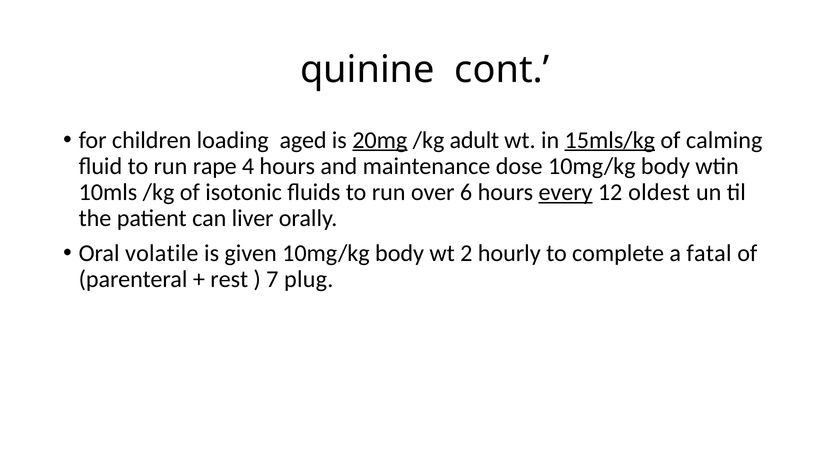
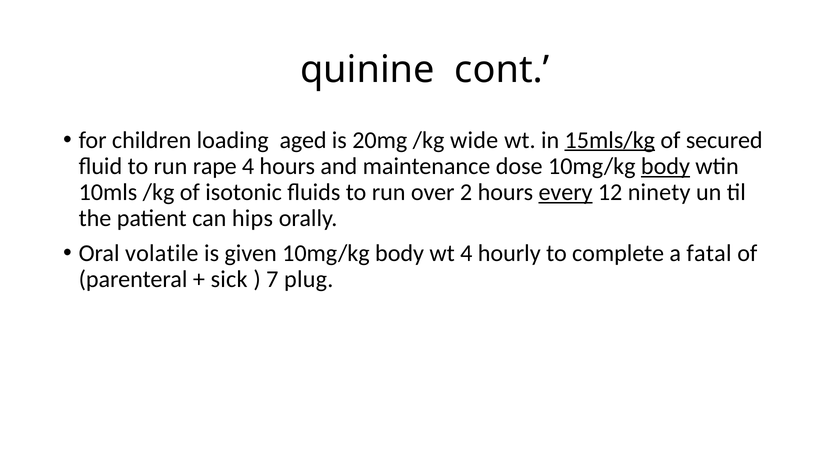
20mg underline: present -> none (380, 140)
adult: adult -> wide (474, 140)
calming: calming -> secured (724, 140)
body underline: none -> present (665, 166)
6: 6 -> 2 (466, 192)
oldest: oldest -> ninety (659, 192)
liver: liver -> hips (252, 218)
wt 2: 2 -> 4 (466, 253)
rest: rest -> sick (229, 279)
